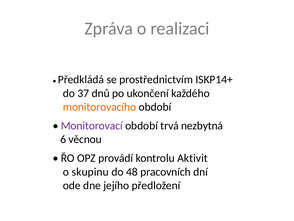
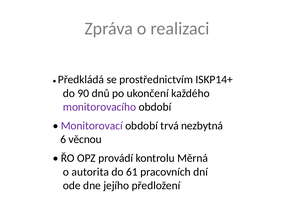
37: 37 -> 90 (83, 93)
monitorovacího colour: orange -> purple (100, 107)
Aktivit: Aktivit -> Měrná (193, 158)
skupinu: skupinu -> autorita (90, 171)
48: 48 -> 61 (132, 171)
